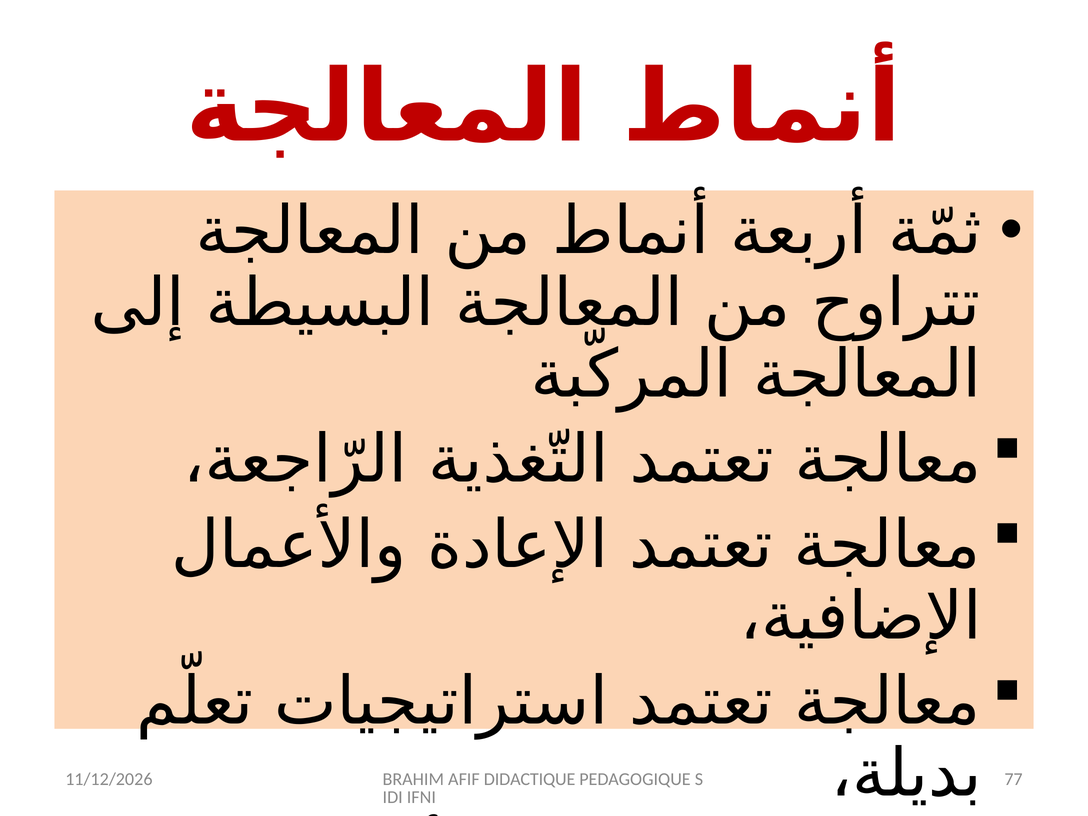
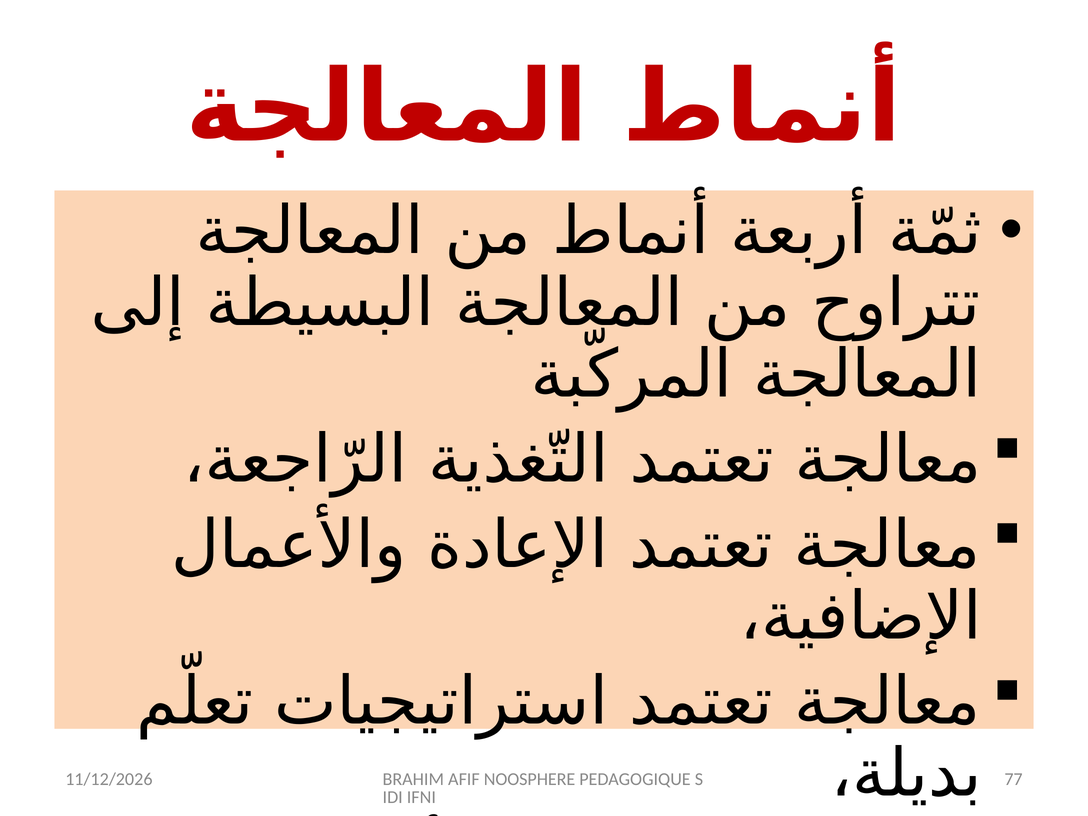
DIDACTIQUE: DIDACTIQUE -> NOOSPHERE (530, 779)
